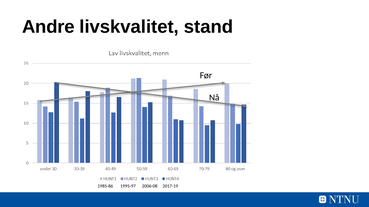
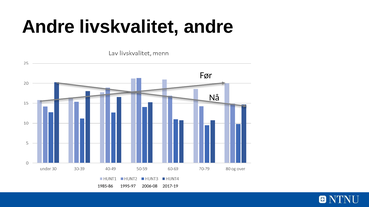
livskvalitet stand: stand -> andre (209, 27)
